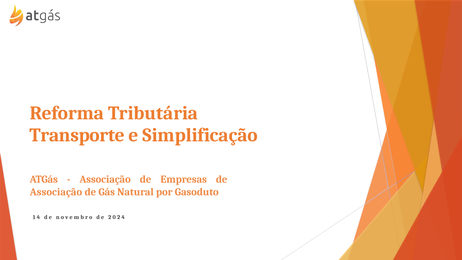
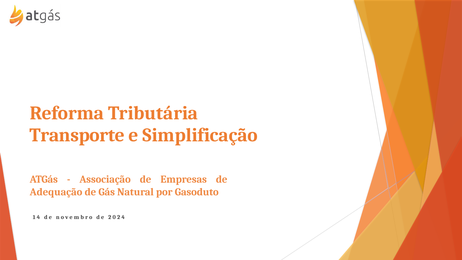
Associação: Associação -> Adequação (56, 192)
